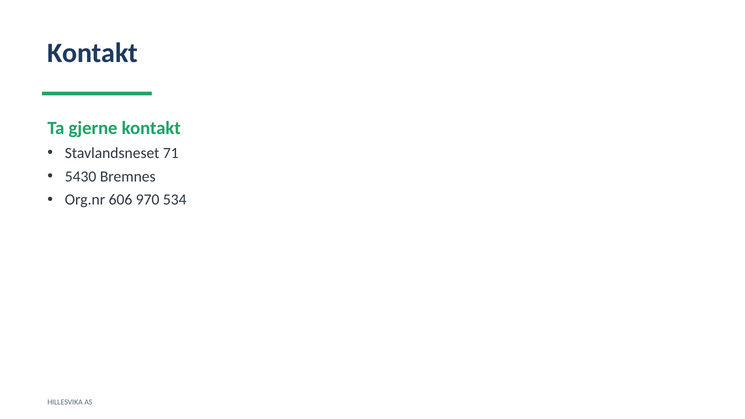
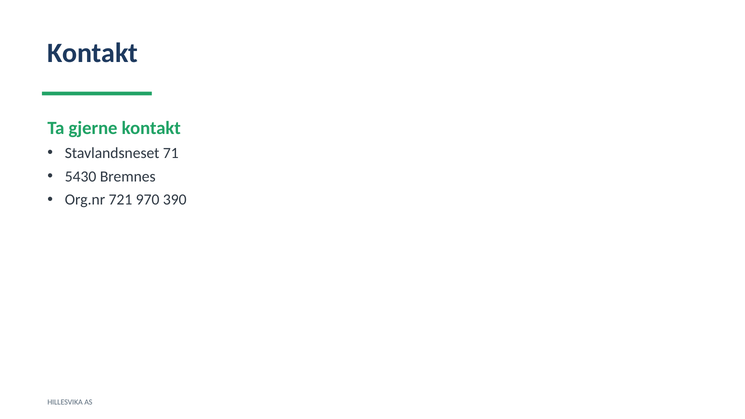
606: 606 -> 721 (120, 200)
534: 534 -> 390 (175, 200)
